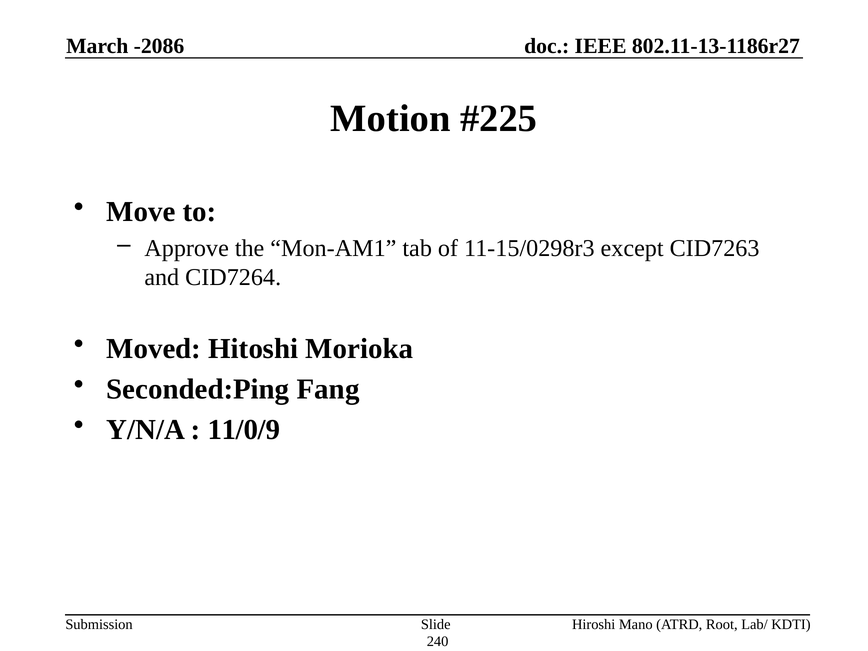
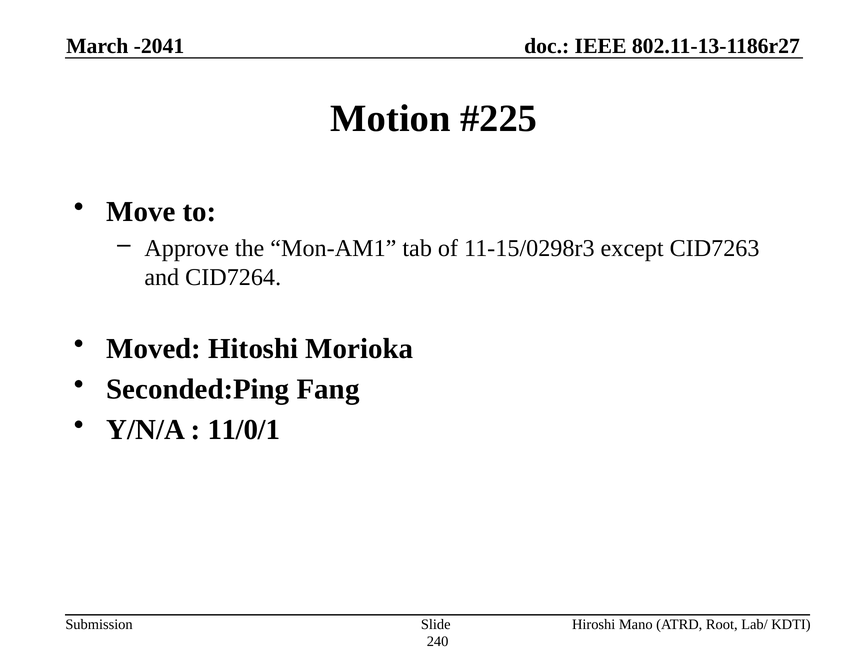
-2086: -2086 -> -2041 (159, 46)
11/0/9: 11/0/9 -> 11/0/1 (244, 430)
